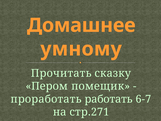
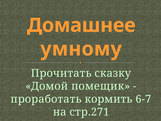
Пером: Пером -> Домой (47, 86)
работать: работать -> кормить (108, 99)
